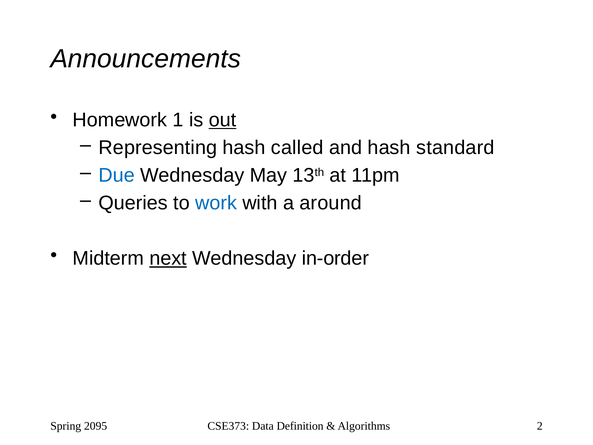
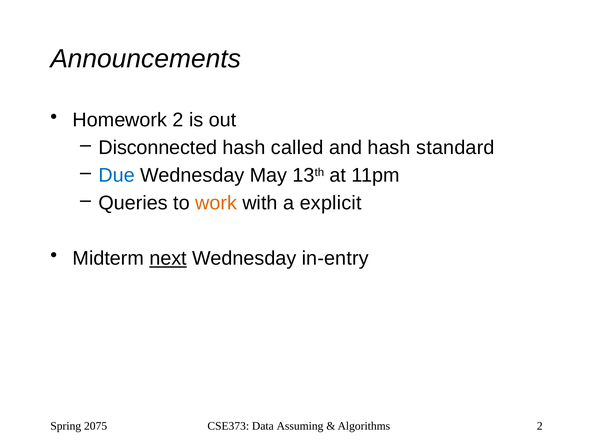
Homework 1: 1 -> 2 (178, 120)
out underline: present -> none (223, 120)
Representing: Representing -> Disconnected (158, 148)
work colour: blue -> orange (216, 203)
around: around -> explicit (331, 203)
in-order: in-order -> in-entry (335, 258)
2095: 2095 -> 2075 (96, 426)
Definition: Definition -> Assuming (300, 426)
